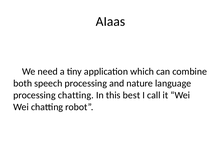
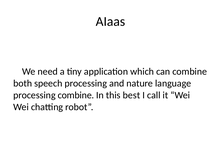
processing chatting: chatting -> combine (76, 95)
